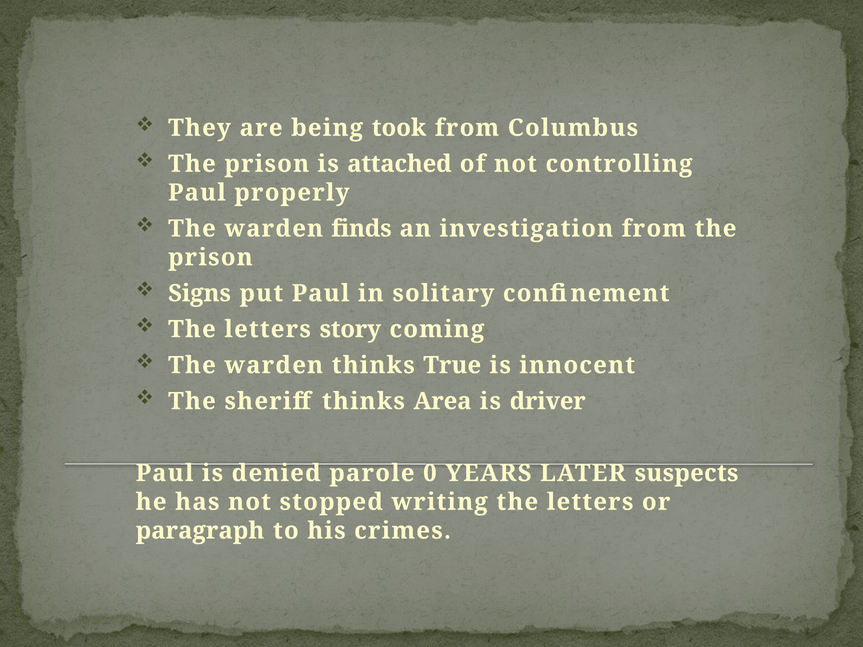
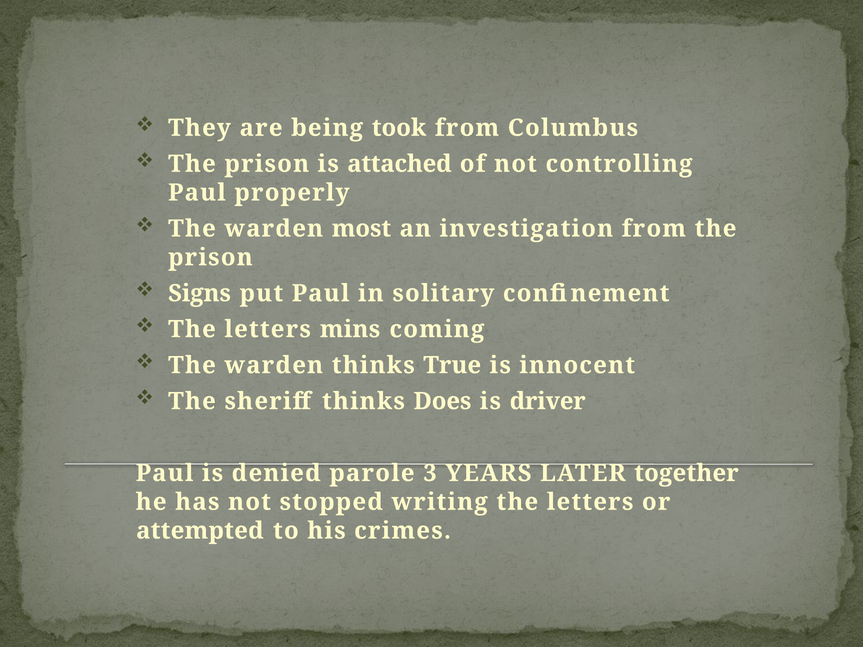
finds: finds -> most (361, 229)
story: story -> mins (350, 329)
Area: Area -> Does (442, 401)
0: 0 -> 3 (430, 473)
suspects: suspects -> together (687, 473)
paragraph: paragraph -> attempted (200, 531)
